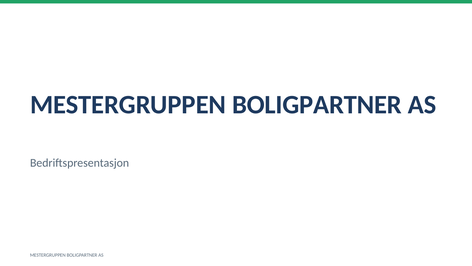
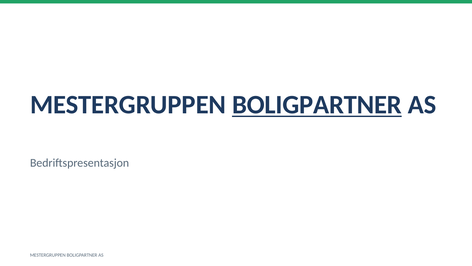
BOLIGPARTNER underline: none -> present (317, 105)
